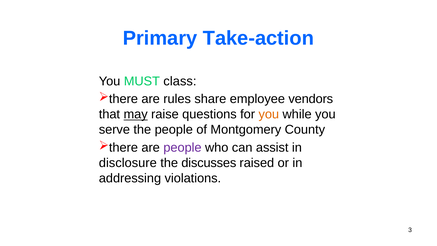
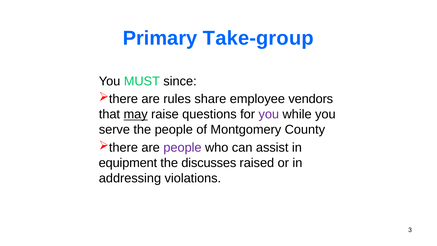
Take-action: Take-action -> Take-group (258, 38)
class: class -> since (180, 81)
you colour: orange -> purple (269, 114)
disclosure: disclosure -> equipment (128, 163)
